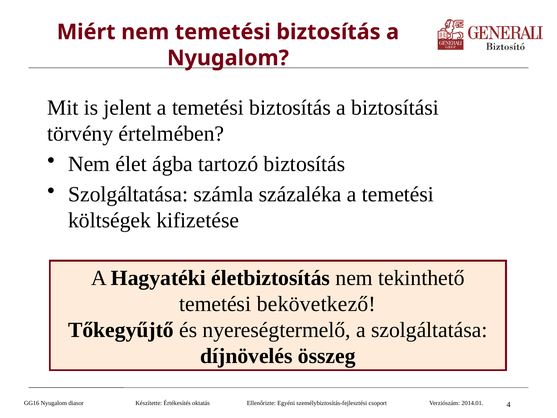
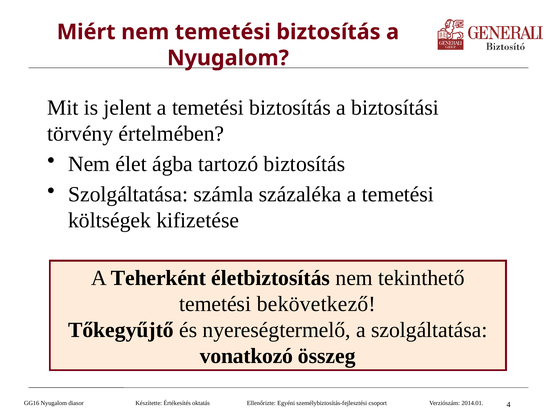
Hagyatéki: Hagyatéki -> Teherként (158, 278)
díjnövelés: díjnövelés -> vonatkozó (246, 356)
